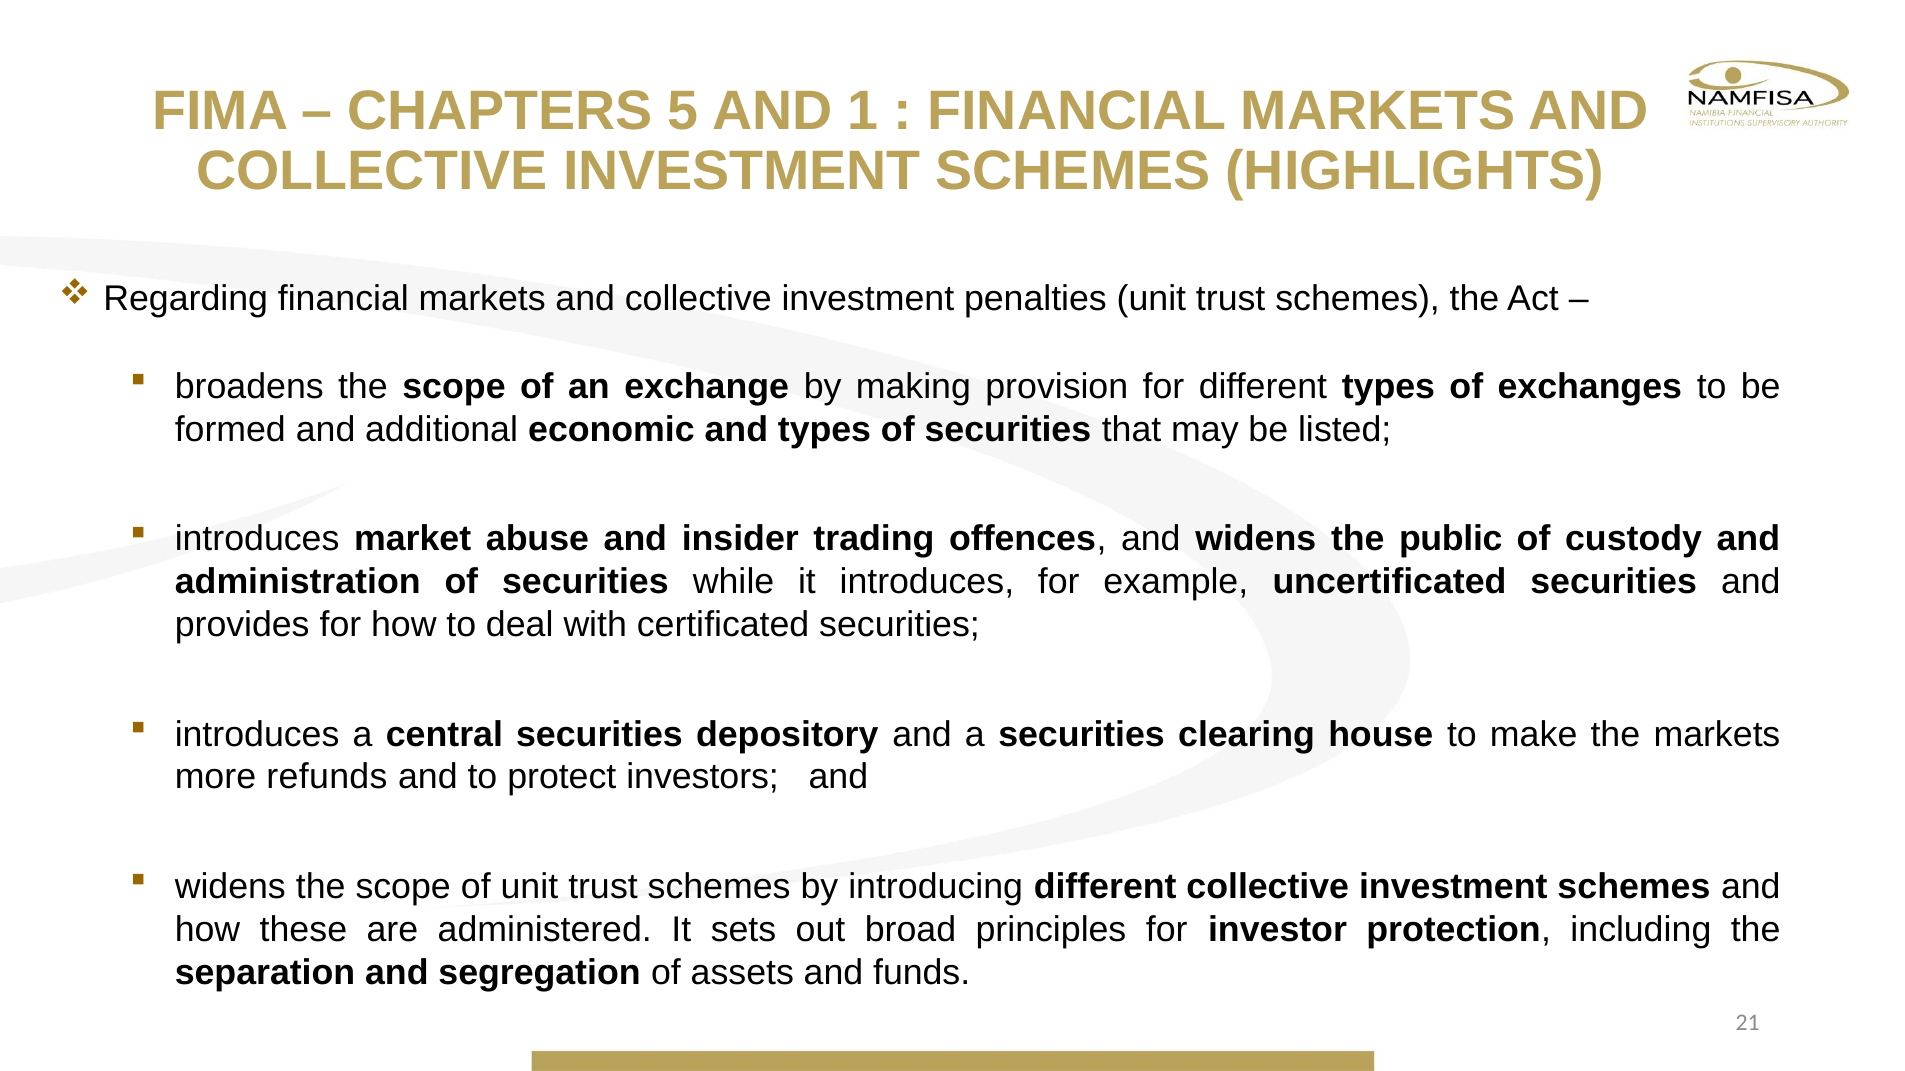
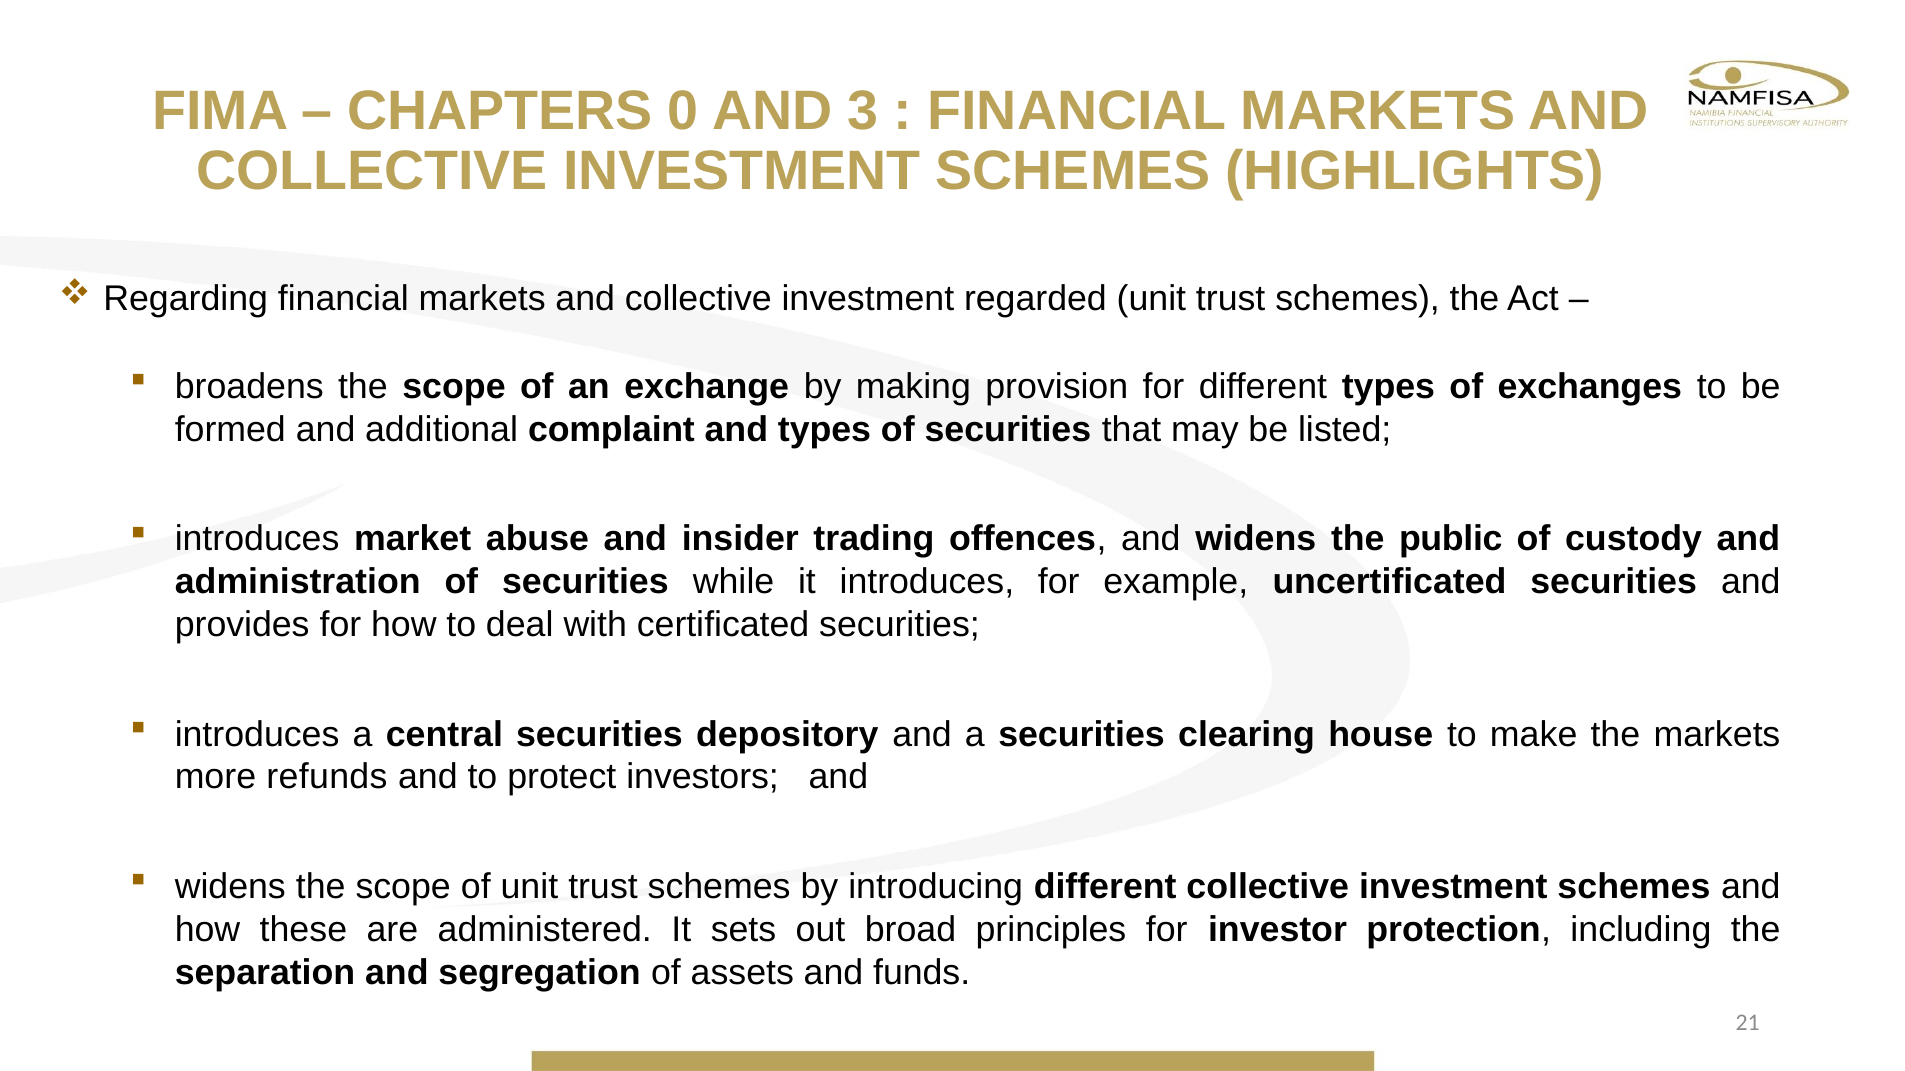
5: 5 -> 0 (683, 111)
1: 1 -> 3 (863, 111)
penalties: penalties -> regarded (1035, 299)
economic: economic -> complaint (612, 430)
